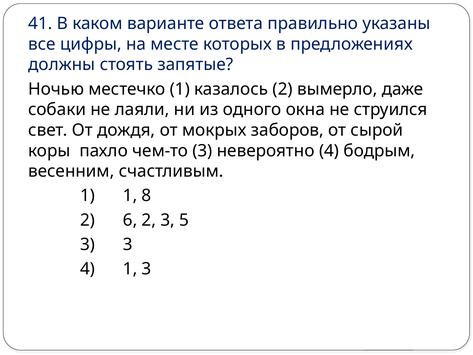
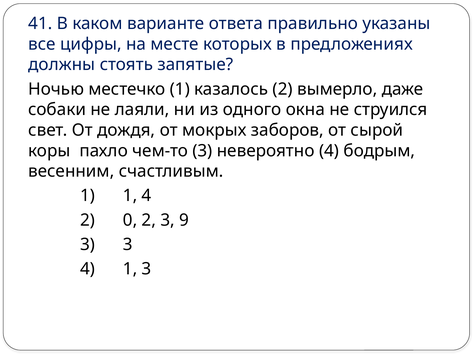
1 8: 8 -> 4 (147, 196)
6: 6 -> 0 (130, 220)
5: 5 -> 9 (184, 220)
